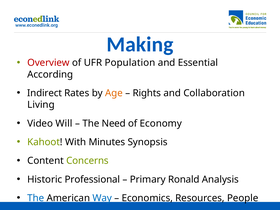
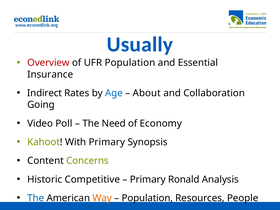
Making: Making -> Usually (140, 45)
According: According -> Insurance (50, 74)
Age colour: orange -> blue (114, 93)
Rights: Rights -> About (147, 93)
Living: Living -> Going (41, 105)
Will: Will -> Poll (64, 123)
With Minutes: Minutes -> Primary (107, 142)
Professional: Professional -> Competitive (92, 179)
Way colour: blue -> orange (102, 198)
Economics: Economics -> Population (147, 198)
